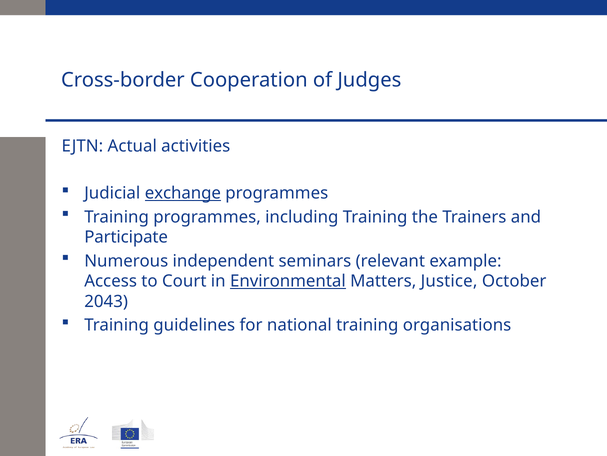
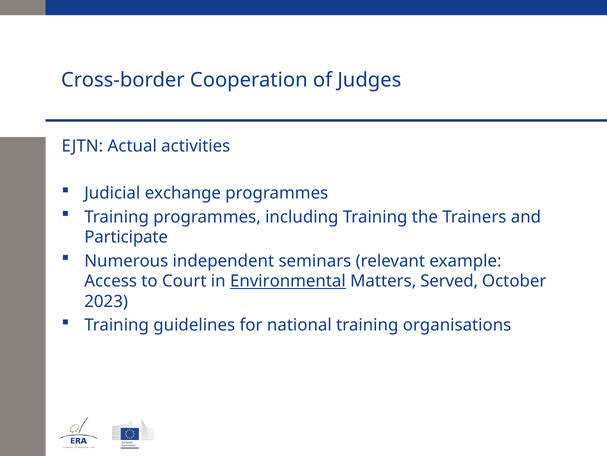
exchange underline: present -> none (183, 193)
Justice: Justice -> Served (449, 281)
2043: 2043 -> 2023 (106, 301)
